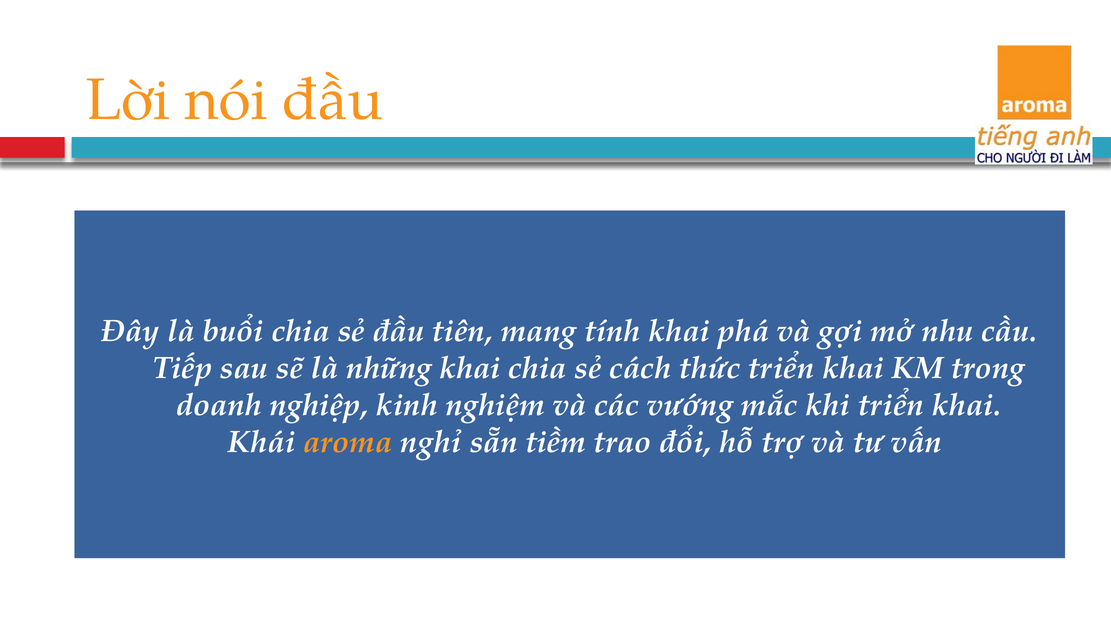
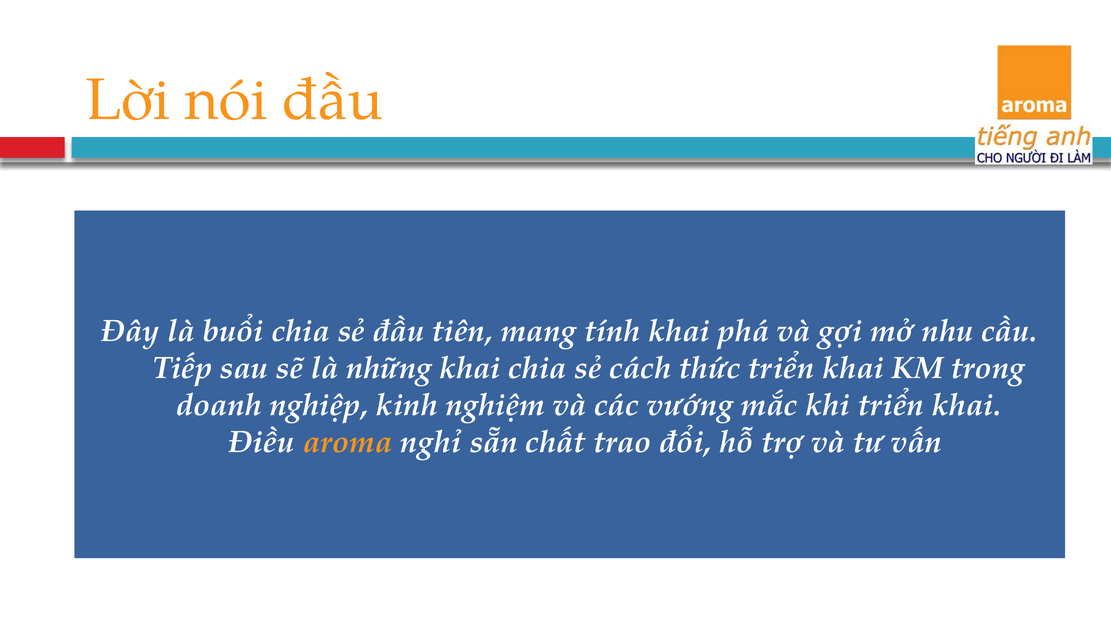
Khái: Khái -> Điều (262, 442)
tiềm: tiềm -> chất (555, 442)
